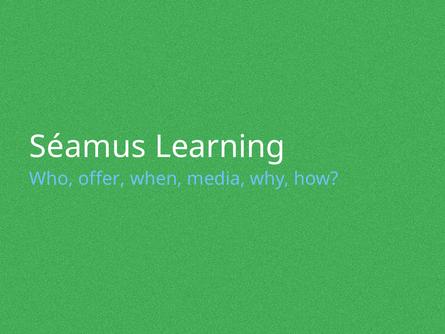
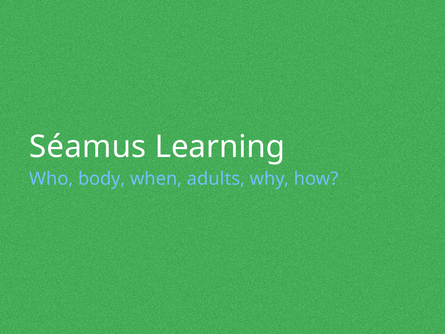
offer: offer -> body (102, 179)
media: media -> adults (216, 179)
